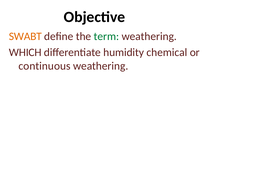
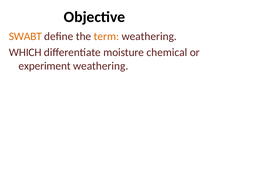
term colour: green -> orange (106, 37)
humidity: humidity -> moisture (124, 52)
continuous: continuous -> experiment (45, 66)
